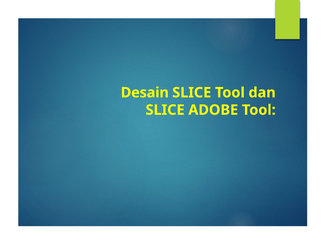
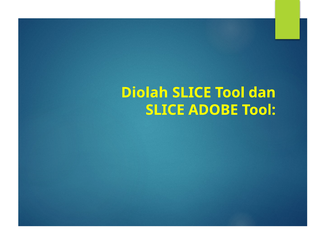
Desain: Desain -> Diolah (145, 93)
